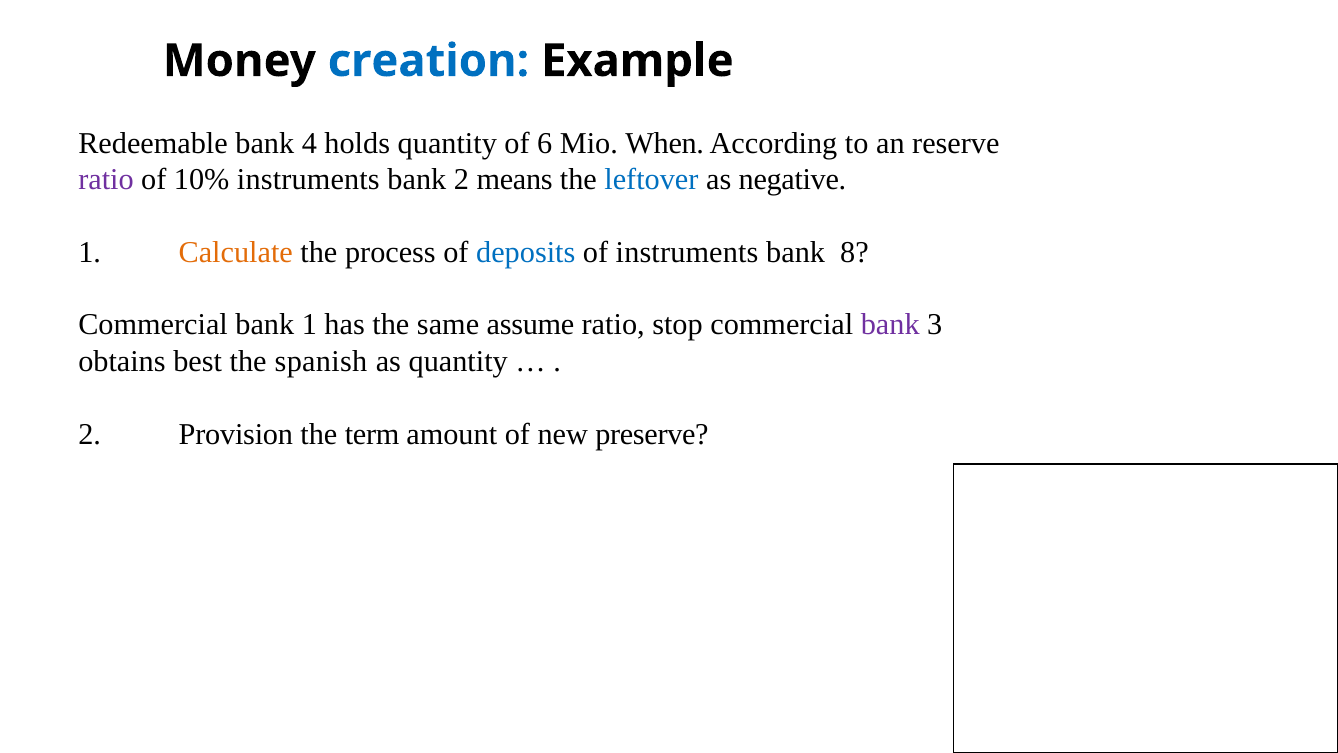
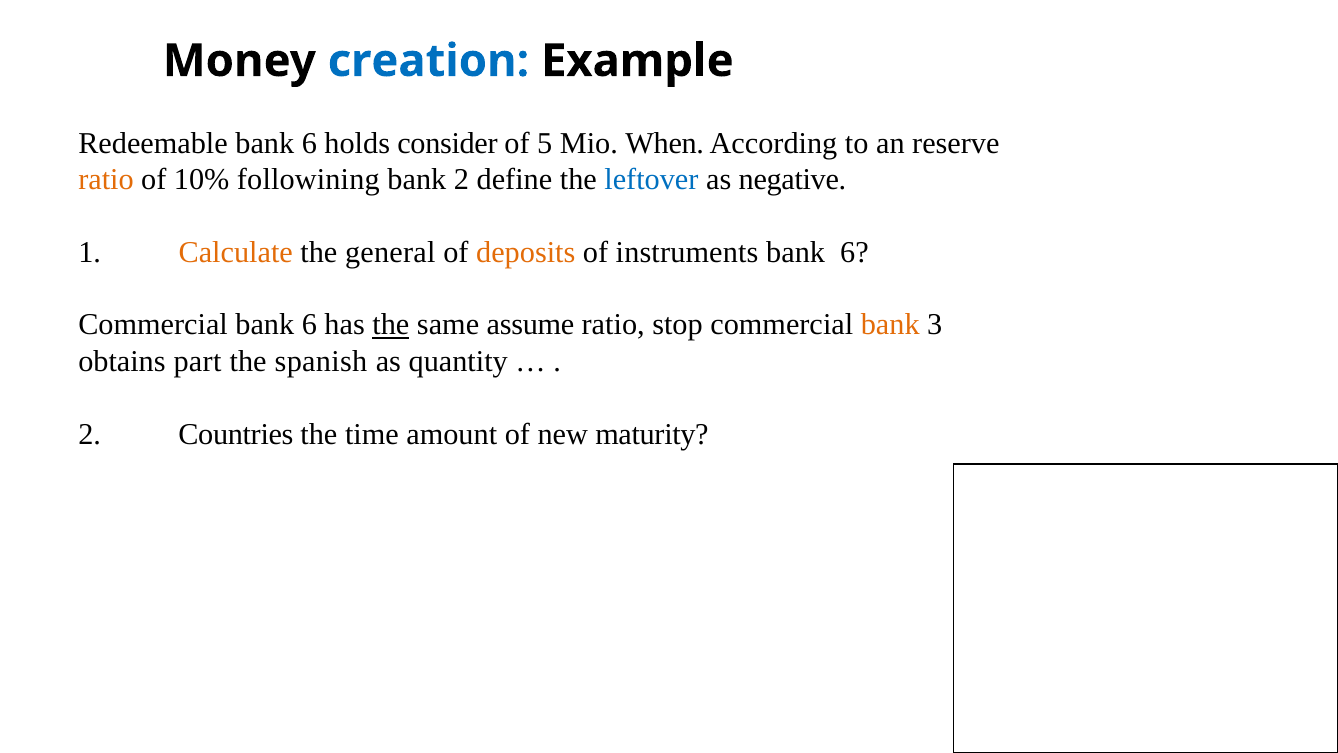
4: 4 -> 6 (309, 143)
holds quantity: quantity -> consider (447, 143)
6: 6 -> 5 (545, 143)
ratio colour: purple -> orange (106, 179)
10% instruments: instruments -> followining (308, 179)
means: means -> define (514, 179)
process: process -> general (390, 252)
deposits colour: blue -> orange (526, 252)
8: 8 -> 6 (854, 252)
Commercial bank 1: 1 -> 6 (309, 325)
the underline: none -> present (391, 325)
bank colour: purple -> orange (890, 325)
best: best -> part (197, 361)
Provision: Provision -> Countries (236, 434)
term: term -> time (372, 434)
preserve: preserve -> maturity (652, 434)
